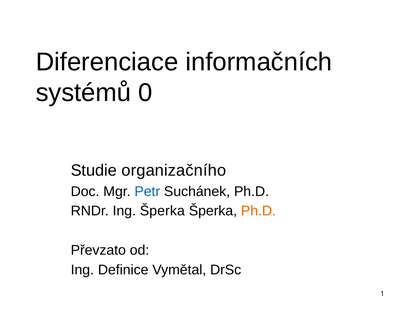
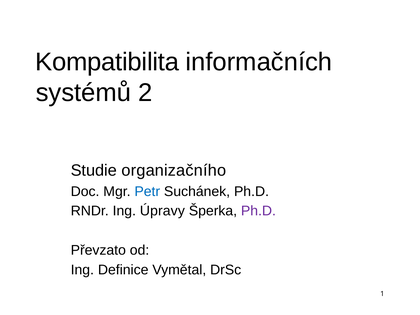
Diferenciace: Diferenciace -> Kompatibilita (107, 62)
0: 0 -> 2 (145, 93)
Ing Šperka: Šperka -> Úpravy (162, 211)
Ph.D colour: orange -> purple (258, 211)
